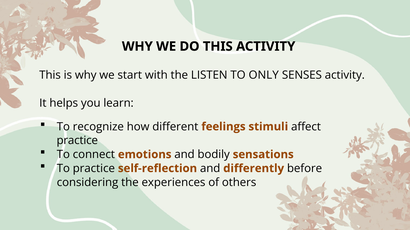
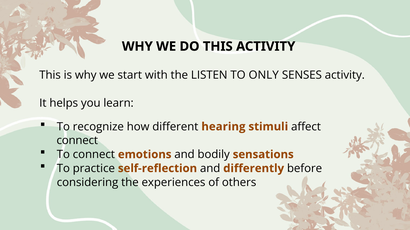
feelings: feelings -> hearing (223, 127)
practice: practice -> connect (77, 141)
